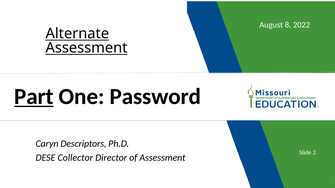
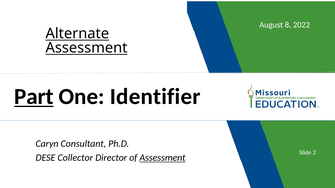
Password: Password -> Identifier (155, 97)
Descriptors: Descriptors -> Consultant (83, 144)
Assessment underline: none -> present (162, 158)
